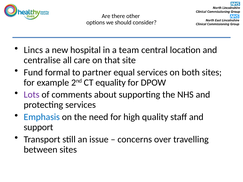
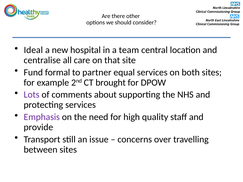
Lincs: Lincs -> Ideal (33, 50)
equality: equality -> brought (111, 83)
Emphasis colour: blue -> purple (42, 117)
support: support -> provide (38, 127)
